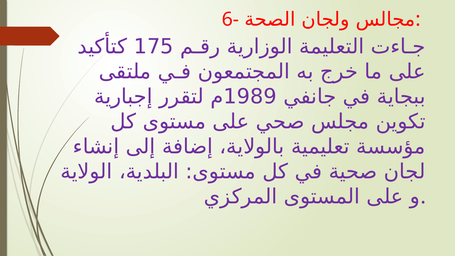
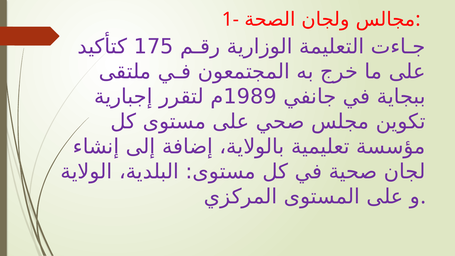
6-: 6- -> 1- (231, 19)
